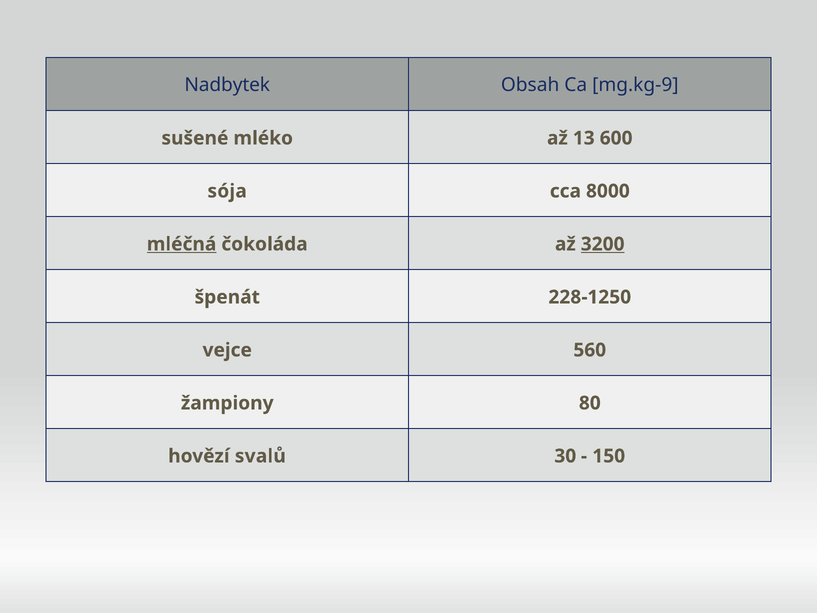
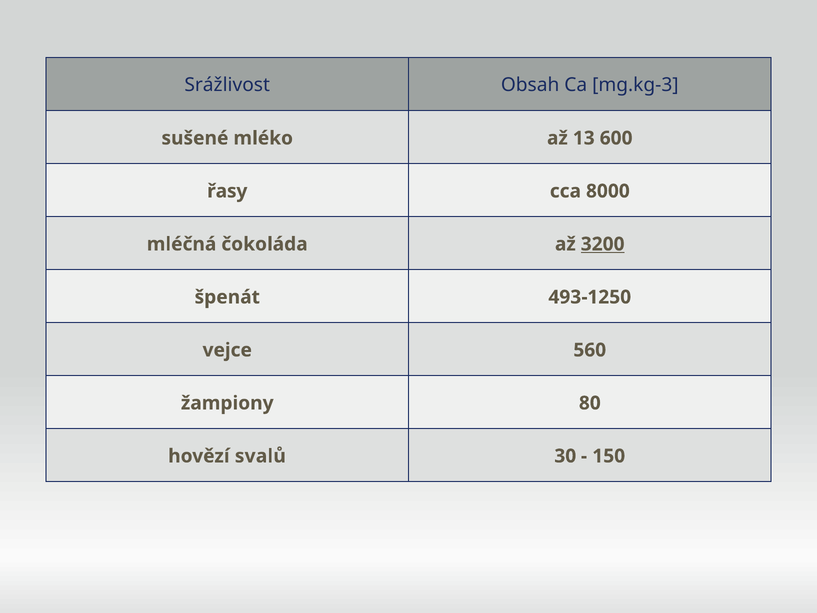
Nadbytek: Nadbytek -> Srážlivost (227, 85)
mg.kg-9: mg.kg-9 -> mg.kg-3 (635, 85)
sója: sója -> řasy (227, 191)
mléčná underline: present -> none (182, 244)
228-1250: 228-1250 -> 493-1250 (590, 297)
